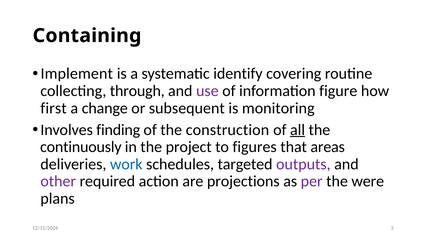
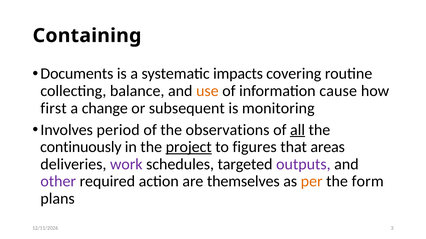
Implement: Implement -> Documents (77, 74)
identify: identify -> impacts (238, 74)
through: through -> balance (137, 91)
use colour: purple -> orange (207, 91)
figure: figure -> cause (338, 91)
finding: finding -> period (118, 130)
construction: construction -> observations (228, 130)
project underline: none -> present (189, 147)
work colour: blue -> purple (126, 165)
projections: projections -> themselves (243, 182)
per colour: purple -> orange (312, 182)
were: were -> form (368, 182)
